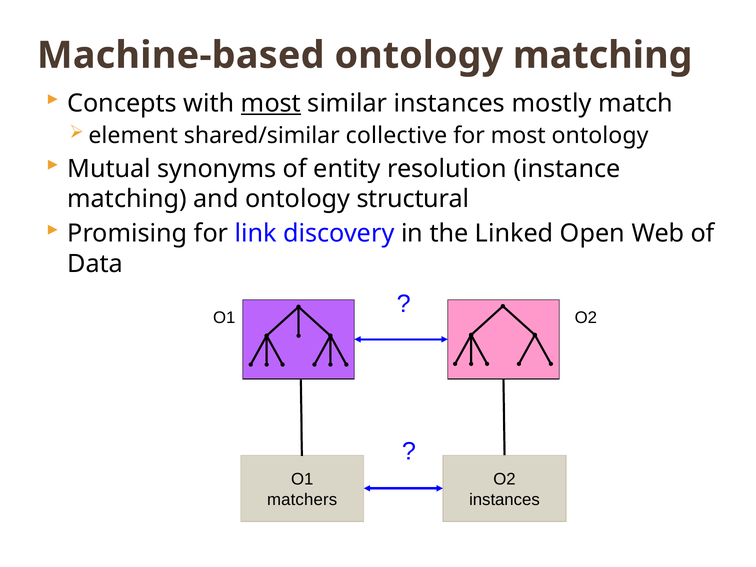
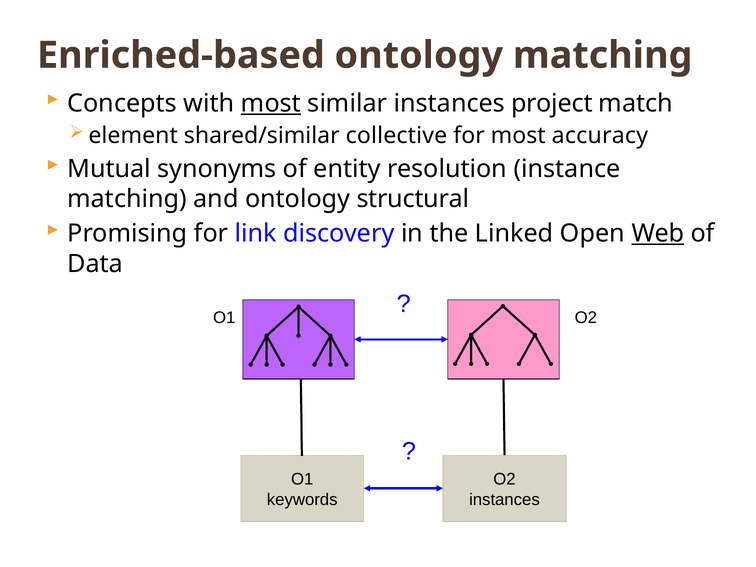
Machine-based: Machine-based -> Enriched-based (181, 55)
mostly: mostly -> project (552, 103)
most ontology: ontology -> accuracy (600, 136)
Web underline: none -> present (658, 234)
matchers: matchers -> keywords (302, 500)
